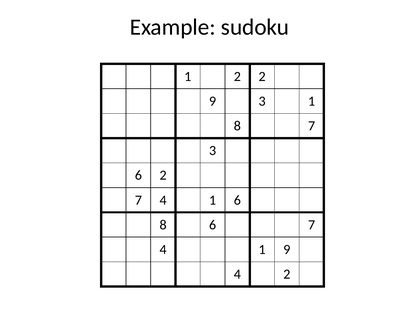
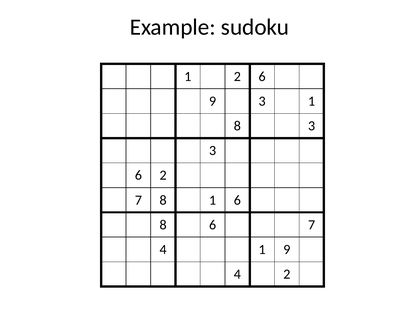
2 2: 2 -> 6 (262, 77)
8 7: 7 -> 3 (312, 126)
4: 4 -> 8 (163, 200)
